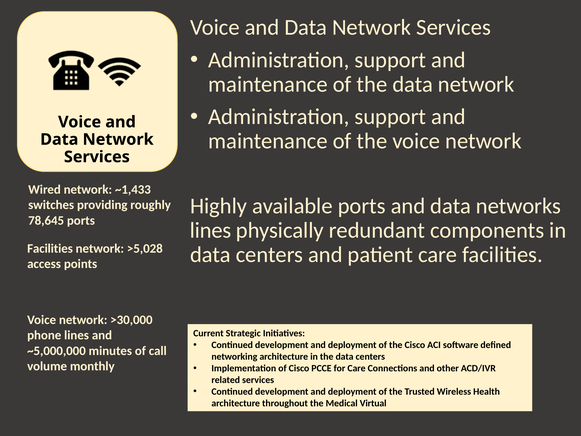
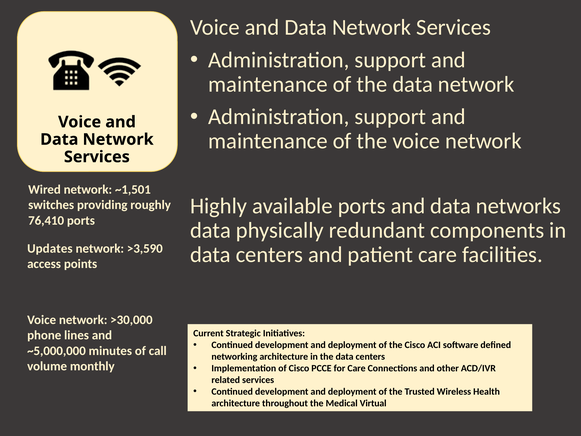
~1,433: ~1,433 -> ~1,501 (133, 189)
78,645: 78,645 -> 76,410 (46, 220)
lines: lines -> data (211, 230)
Facilities: Facilities -> Updates (50, 248)
>5,028: >5,028 -> >3,590 (145, 248)
